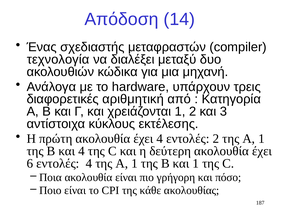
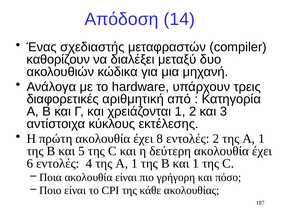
τεχνολογία: τεχνολογία -> καθορίζουν (58, 59)
έχει 4: 4 -> 8 (160, 139)
και 4: 4 -> 5 (81, 151)
